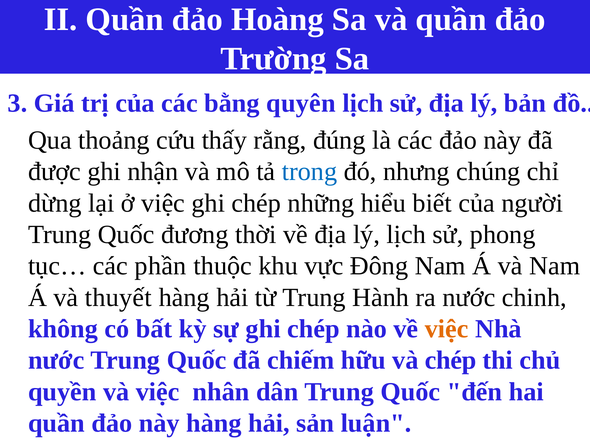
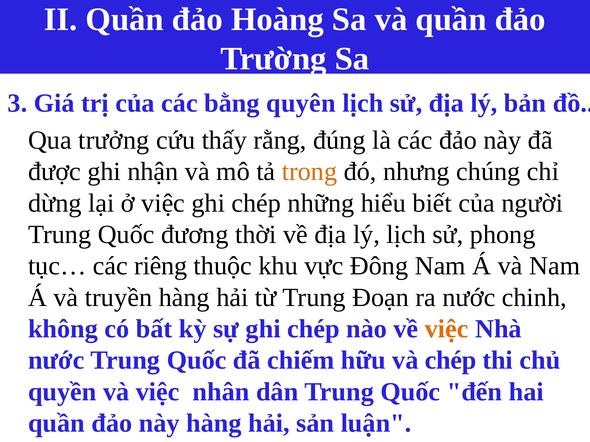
thoảng: thoảng -> trưởng (114, 140)
trong colour: blue -> orange (310, 172)
phần: phần -> riêng (161, 266)
thuyết: thuyết -> truyền (118, 298)
Hành: Hành -> Đoạn (381, 298)
